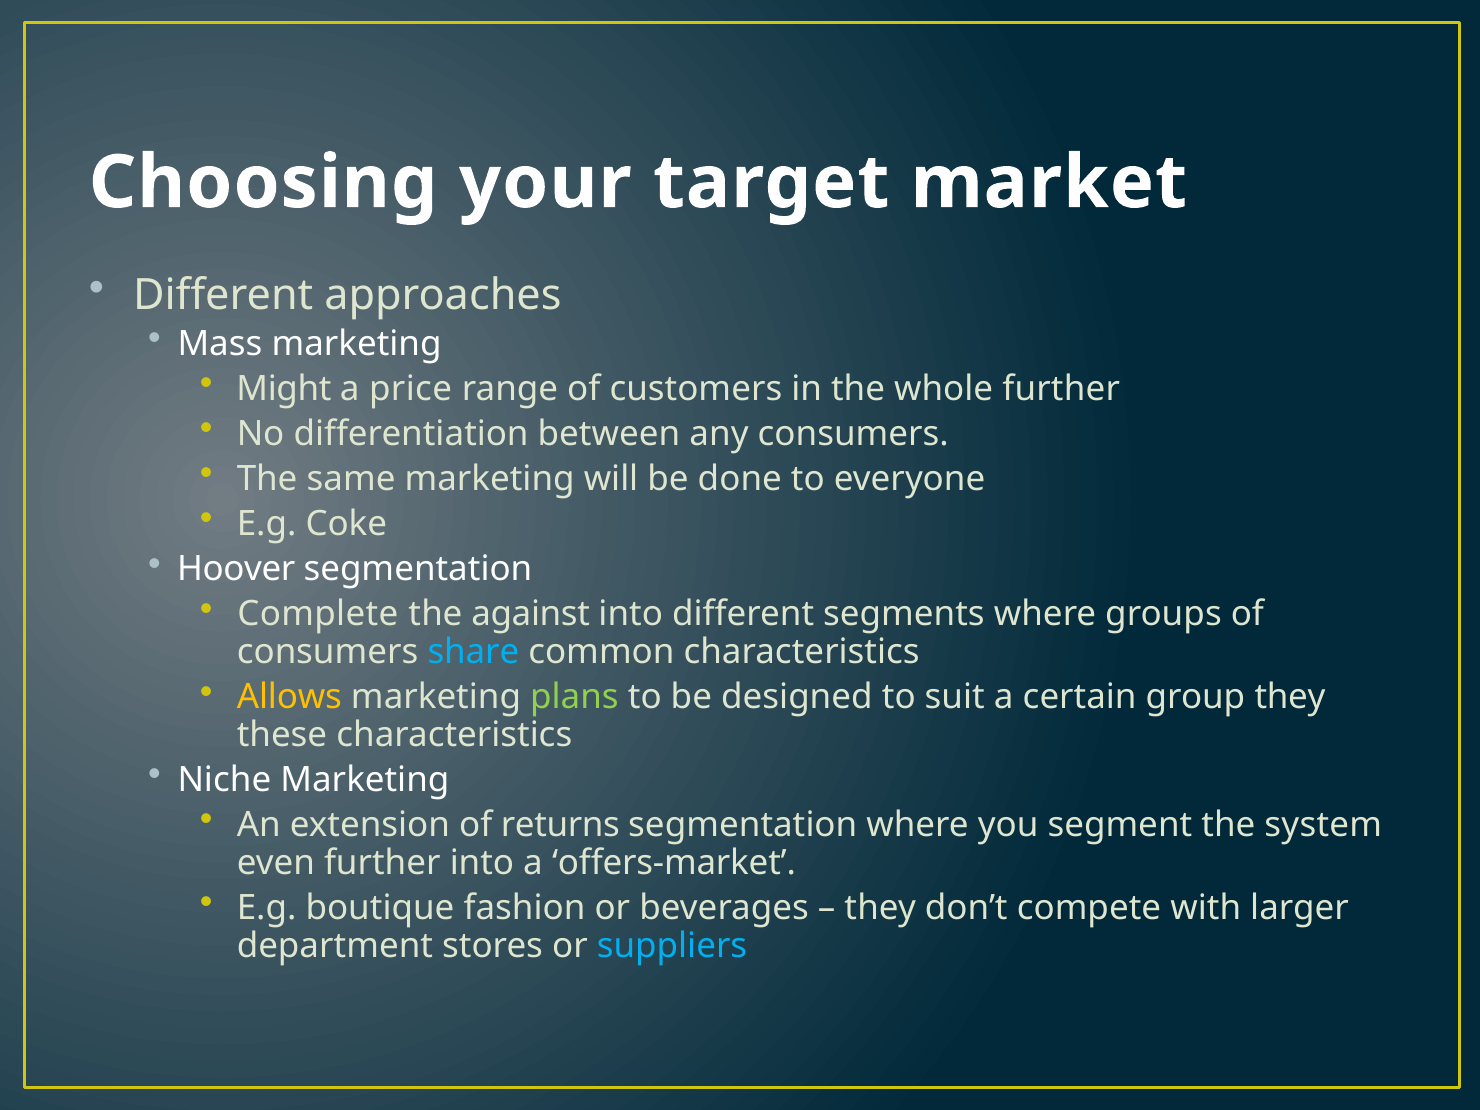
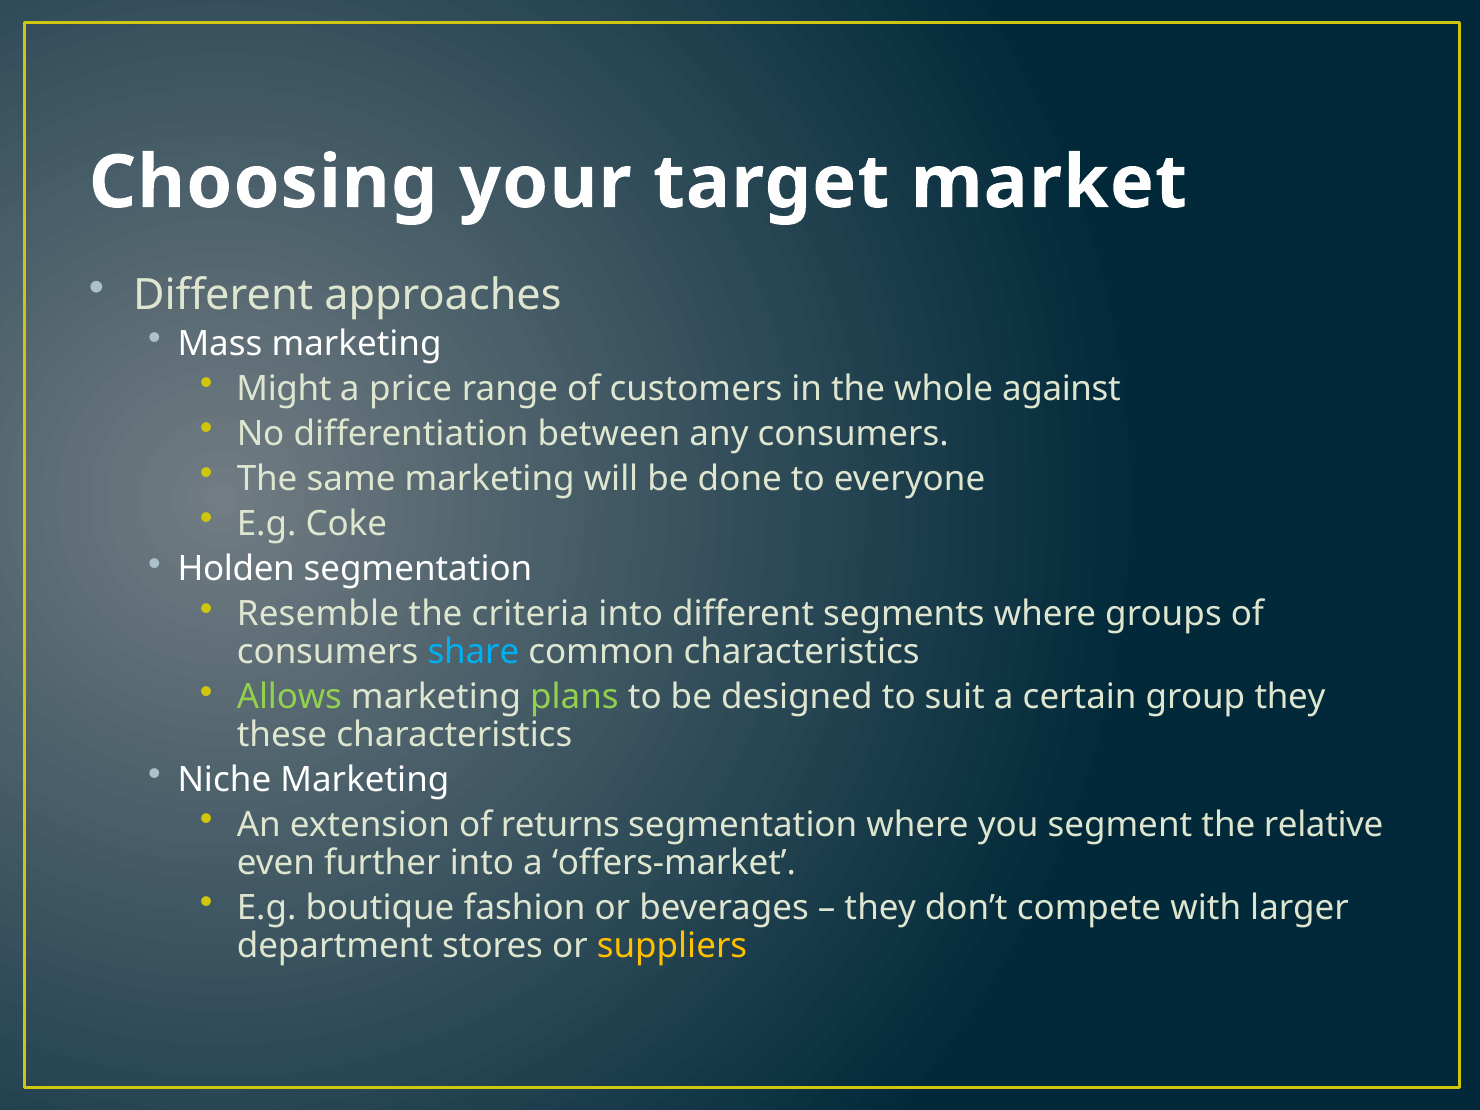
whole further: further -> against (1061, 389)
Hoover: Hoover -> Holden (236, 569)
Complete: Complete -> Resemble (318, 614)
against: against -> criteria (530, 614)
Allows colour: yellow -> light green (289, 697)
system: system -> relative (1324, 825)
suppliers colour: light blue -> yellow (672, 946)
